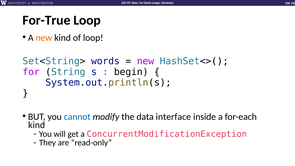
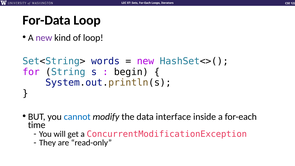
For-True: For-True -> For-Data (47, 20)
new colour: orange -> purple (44, 38)
kind: kind -> time (37, 125)
